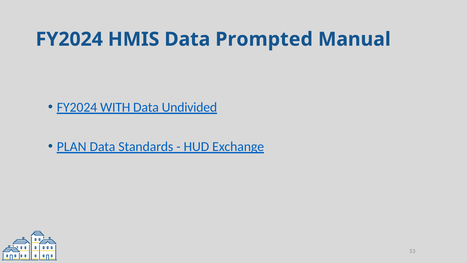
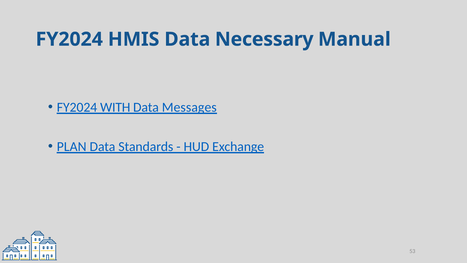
Prompted: Prompted -> Necessary (264, 39)
Undivided: Undivided -> Messages (189, 107)
